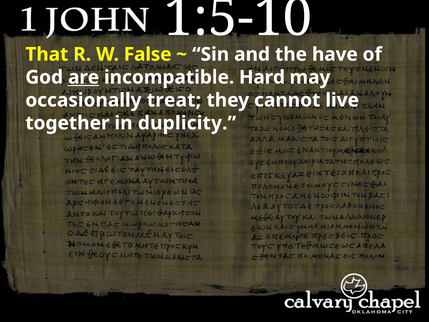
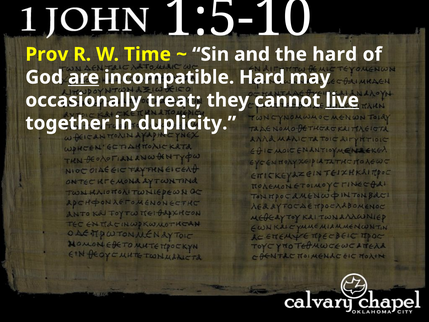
That: That -> Prov (47, 54)
False: False -> Time (147, 54)
the have: have -> hard (335, 54)
live underline: none -> present (342, 100)
